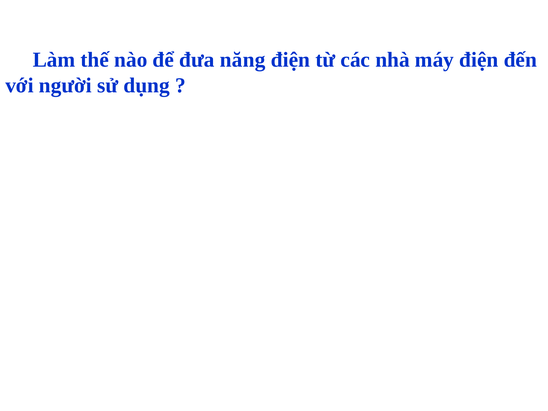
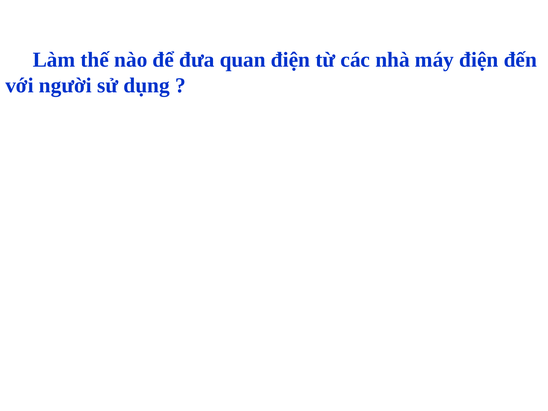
năng: năng -> quan (243, 60)
